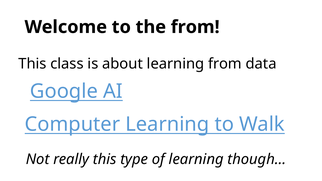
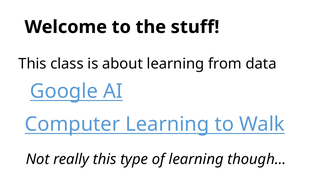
the from: from -> stuff (195, 27)
